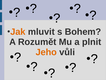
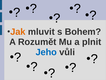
Jeho colour: orange -> blue (46, 52)
